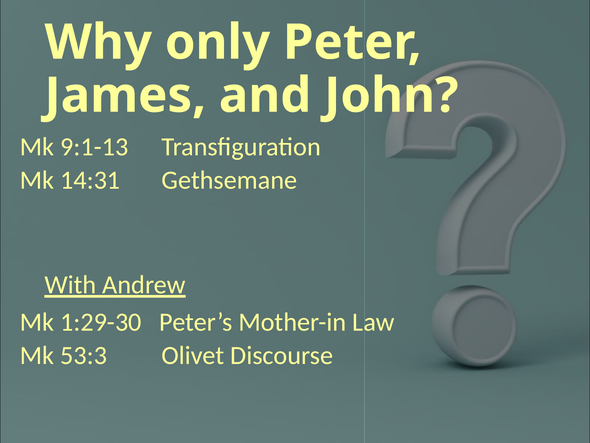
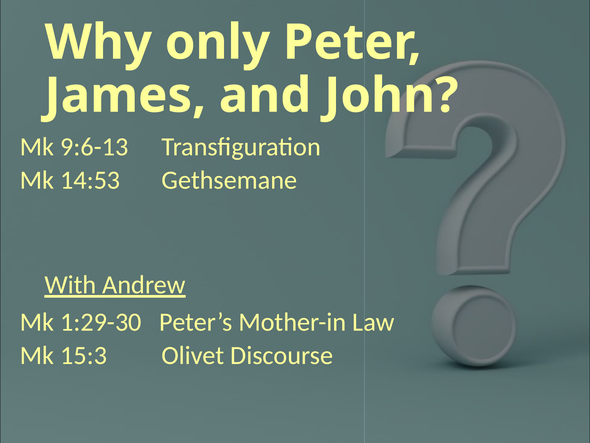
9:1-13: 9:1-13 -> 9:6-13 (94, 147)
14:31: 14:31 -> 14:53 (90, 180)
53:3: 53:3 -> 15:3 (84, 355)
